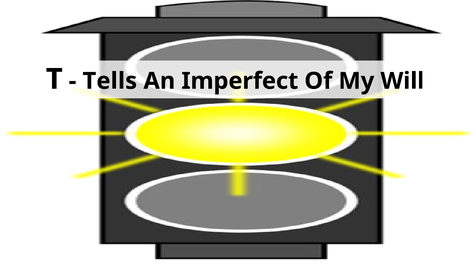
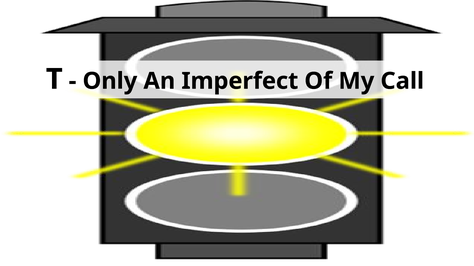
Tells: Tells -> Only (110, 81)
Will: Will -> Call (402, 81)
